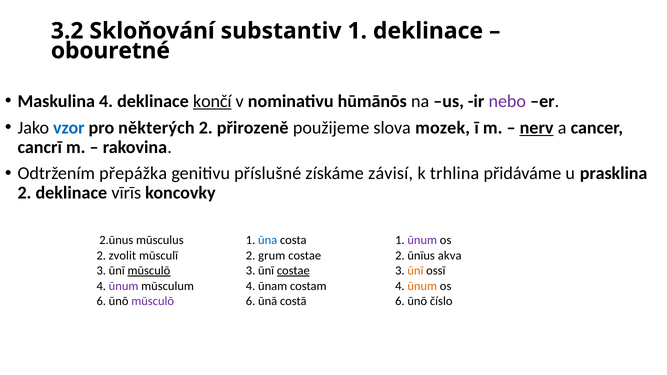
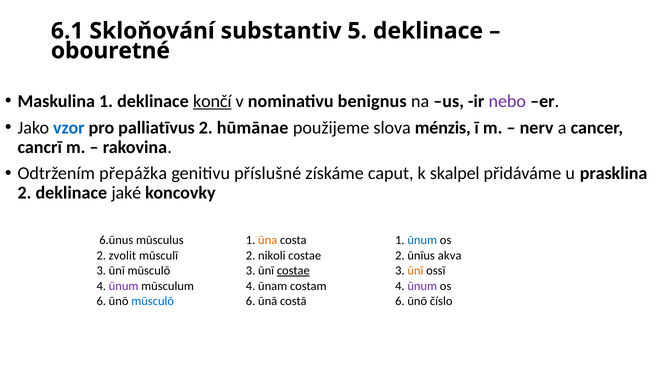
3.2: 3.2 -> 6.1 (67, 31)
substantiv 1: 1 -> 5 (357, 31)
Maskulina 4: 4 -> 1 (106, 101)
hūmānōs: hūmānōs -> benignus (372, 101)
některých: některých -> palliatīvus (157, 128)
přirozeně: přirozeně -> hūmānae (253, 128)
mozek: mozek -> ménzis (443, 128)
nerv underline: present -> none (537, 128)
závisí: závisí -> caput (391, 174)
trhlina: trhlina -> skalpel (455, 174)
vīrīs: vīrīs -> jaké (126, 193)
2.ūnus: 2.ūnus -> 6.ūnus (116, 240)
ūna colour: blue -> orange (268, 240)
ūnum colour: purple -> blue (422, 240)
grum: grum -> nikoli (272, 256)
mūsculō underline: present -> none (149, 271)
ūnum colour: orange -> purple (422, 286)
mūsculō colour: purple -> blue (153, 301)
